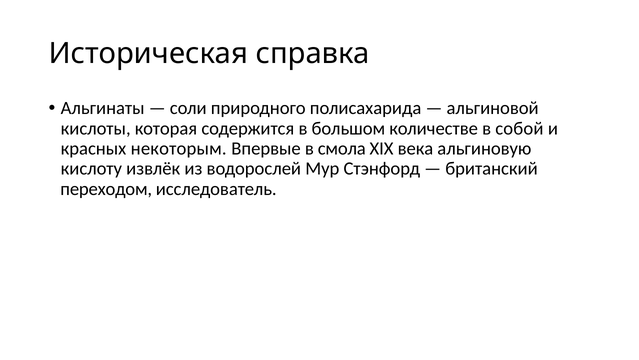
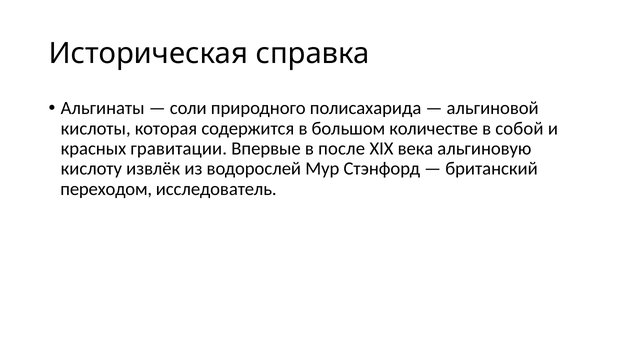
некоторым: некоторым -> гравитации (179, 148)
смола: смола -> после (342, 148)
